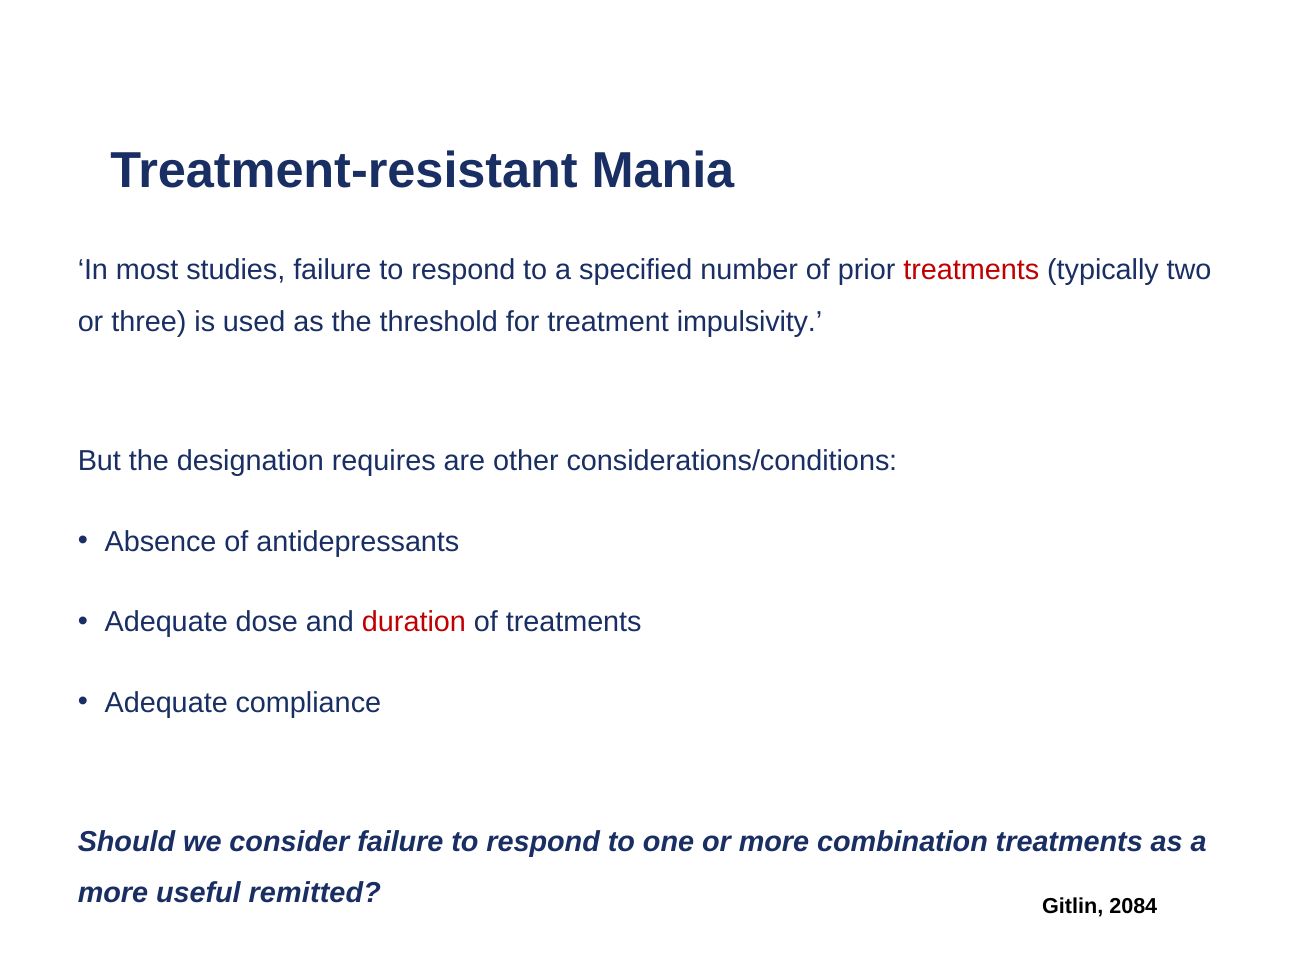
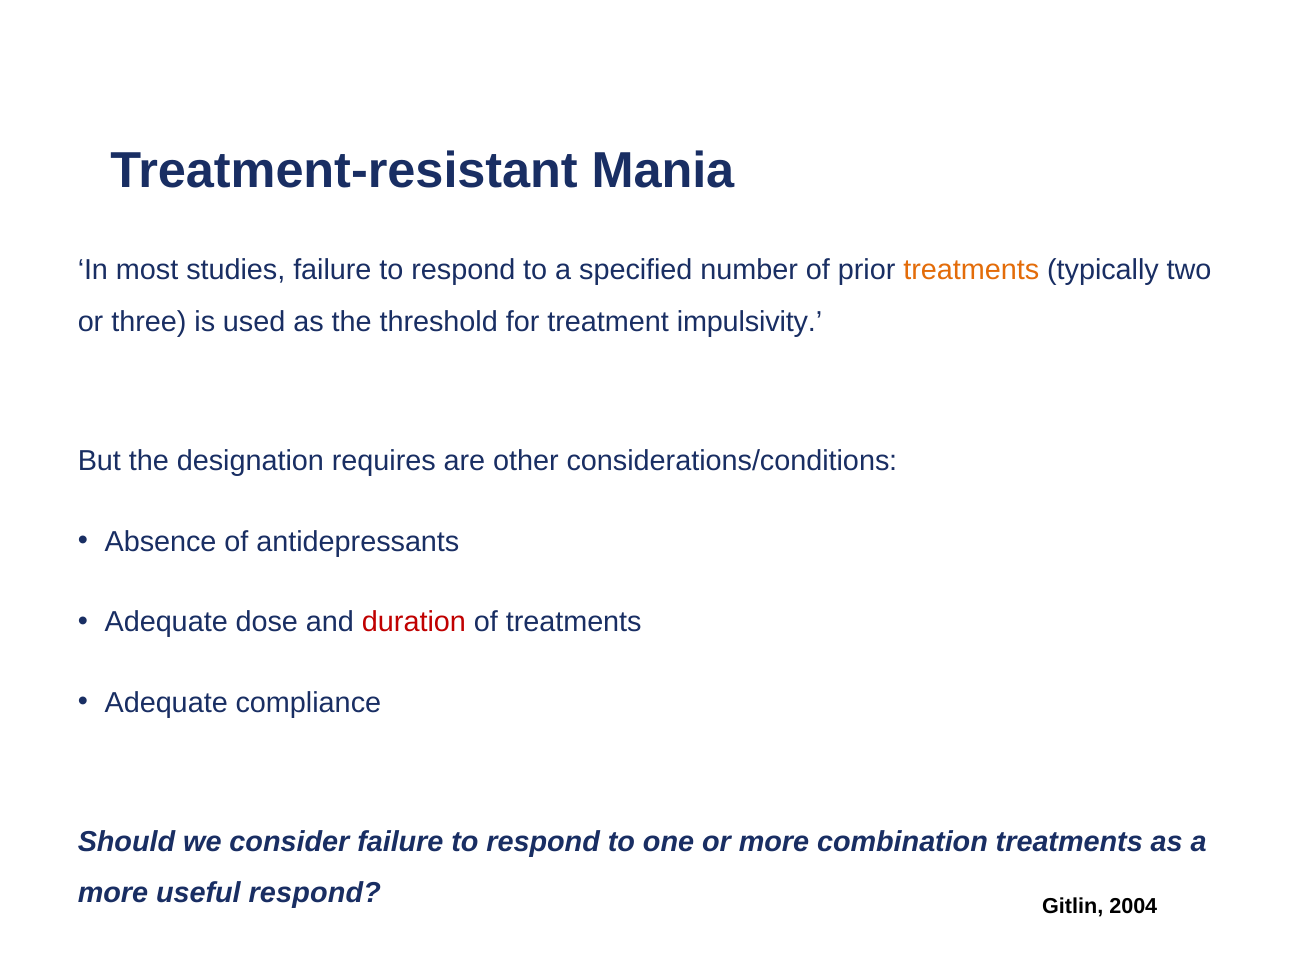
treatments colour: red -> orange (971, 270)
useful remitted: remitted -> respond (315, 893)
2084: 2084 -> 2004 (1133, 906)
